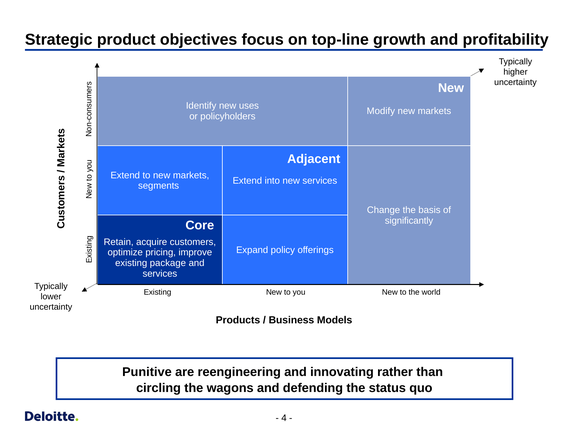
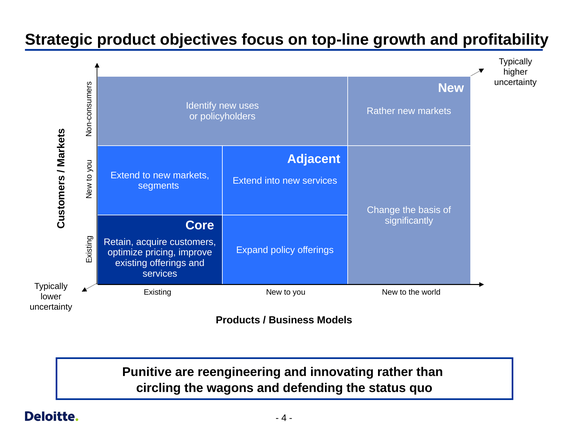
Modify: Modify -> Rather (381, 111)
existing package: package -> offerings (168, 263)
